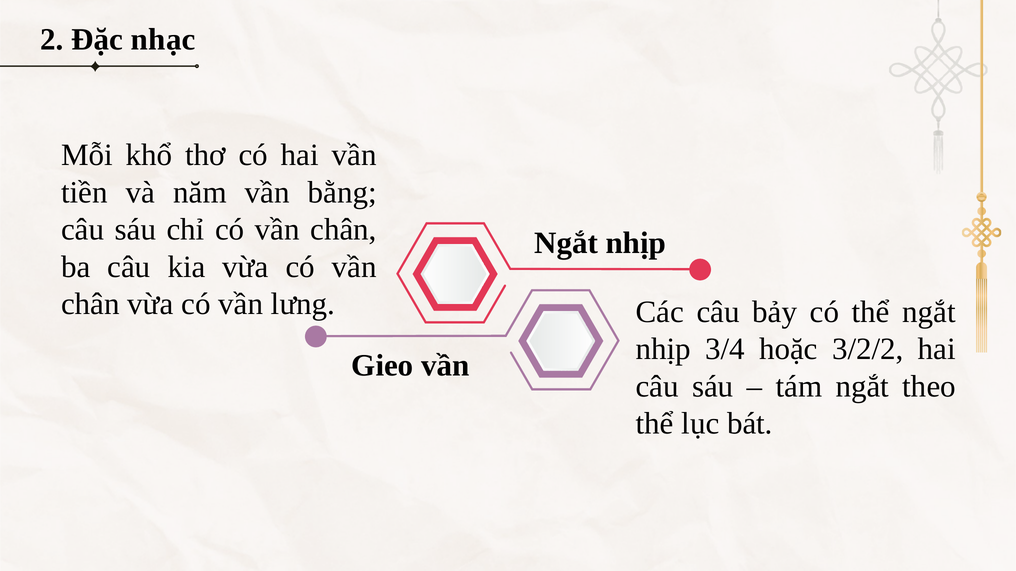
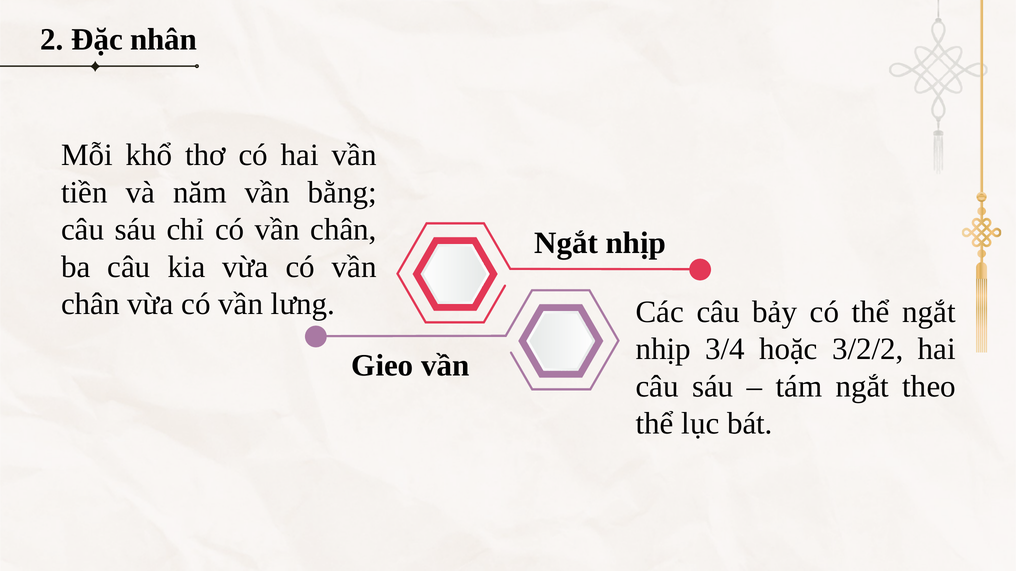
nhạc: nhạc -> nhân (164, 40)
